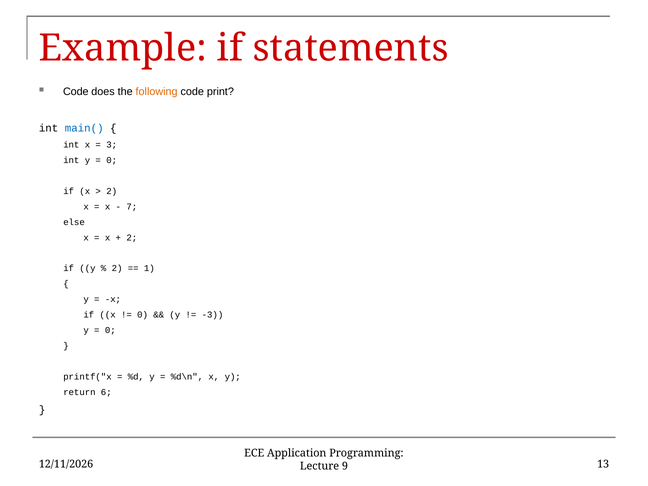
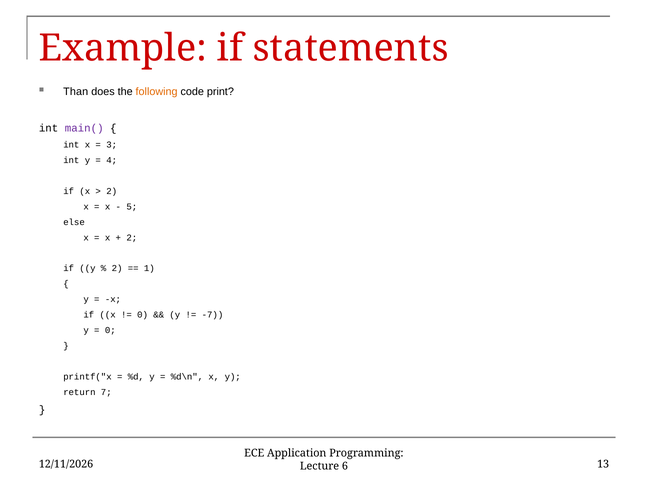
Code: Code -> Than (76, 91)
main( colour: blue -> purple (84, 128)
0: 0 -> 4 (112, 160)
7: 7 -> 5 (132, 207)
-3: -3 -> -7 (212, 315)
6: 6 -> 7 (106, 392)
9: 9 -> 6 (345, 466)
